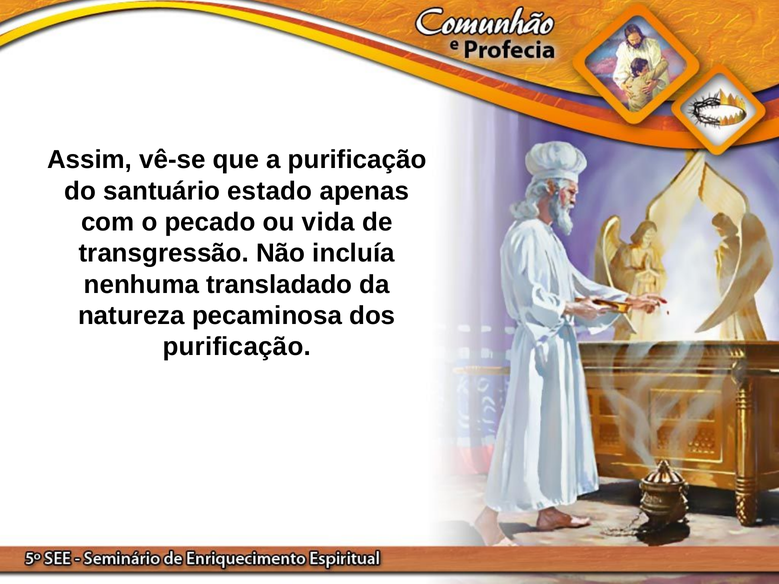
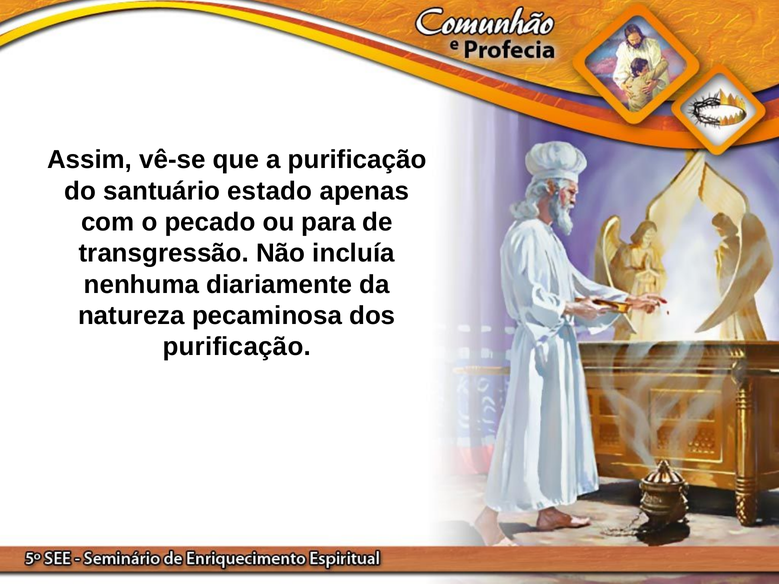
vida: vida -> para (328, 222)
transladado: transladado -> diariamente (279, 285)
